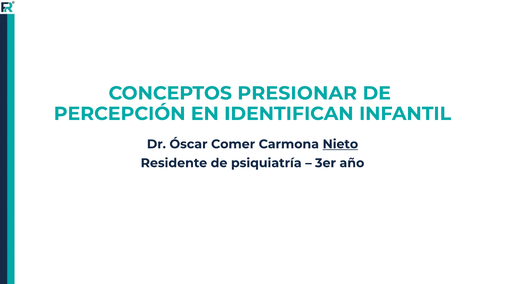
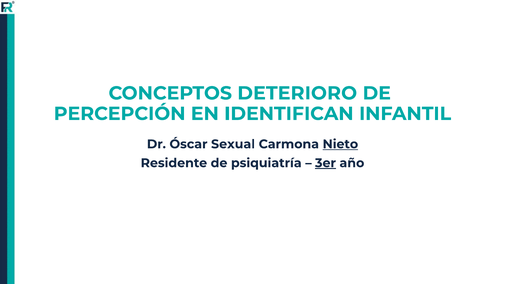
PRESIONAR: PRESIONAR -> DETERIORO (297, 93)
Comer: Comer -> Sexual (233, 144)
3er underline: none -> present (325, 163)
